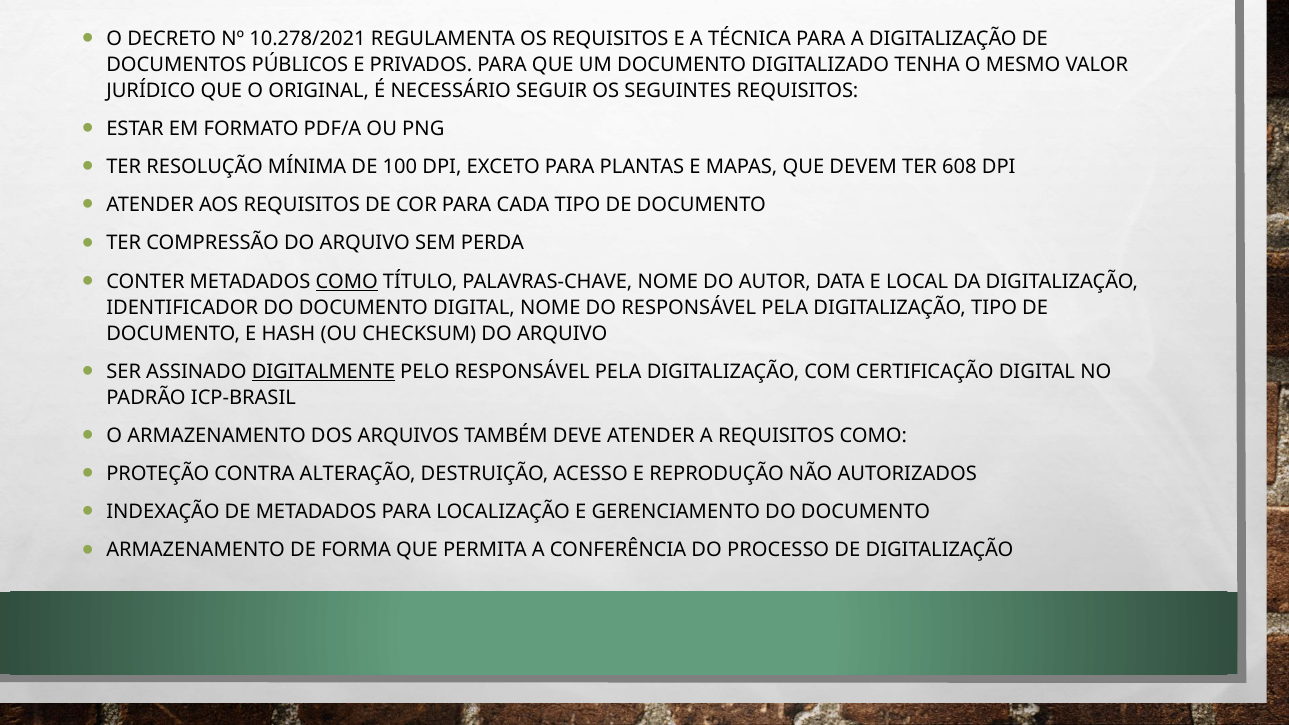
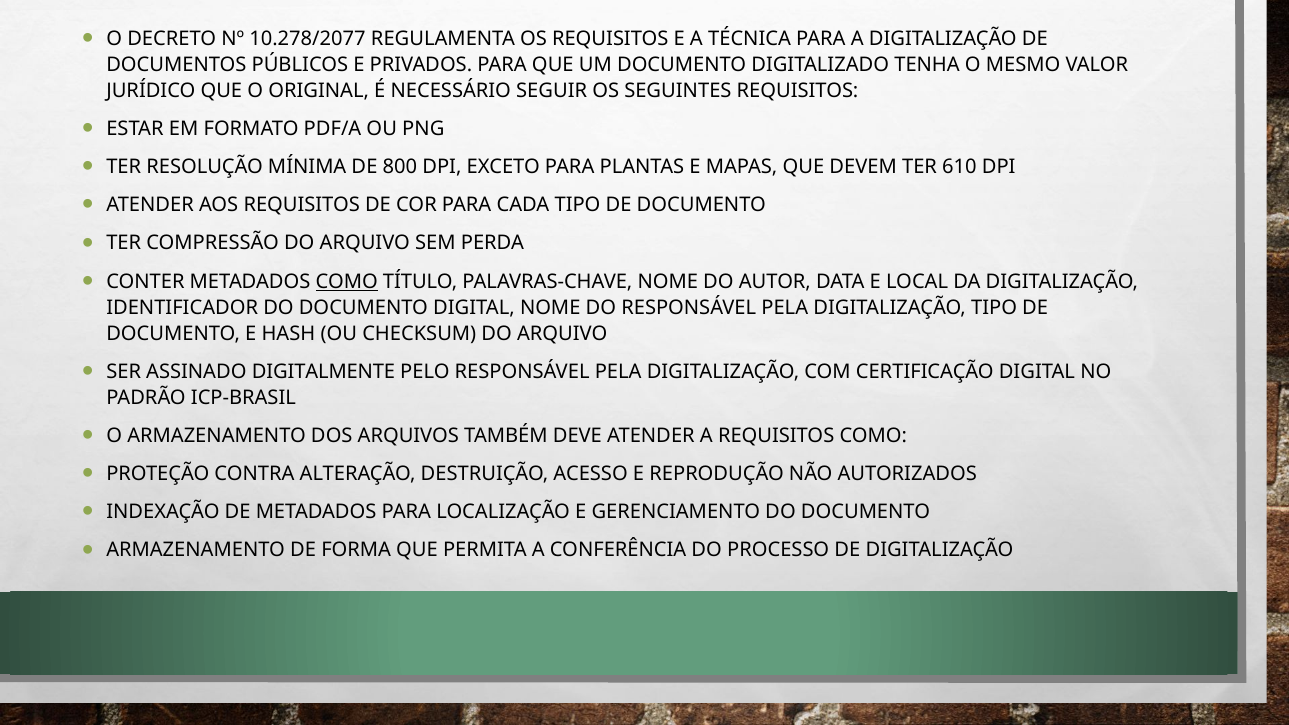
10.278/2021: 10.278/2021 -> 10.278/2077 (308, 39)
100: 100 -> 800 (400, 167)
608: 608 -> 610 (959, 167)
DIGITALMENTE underline: present -> none (323, 372)
